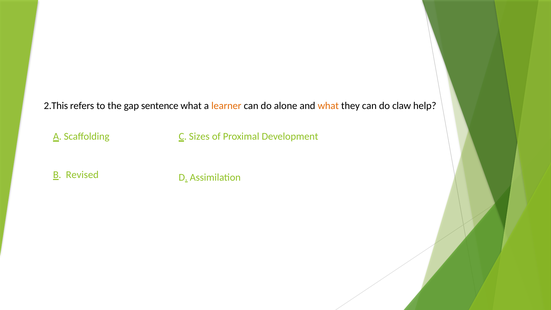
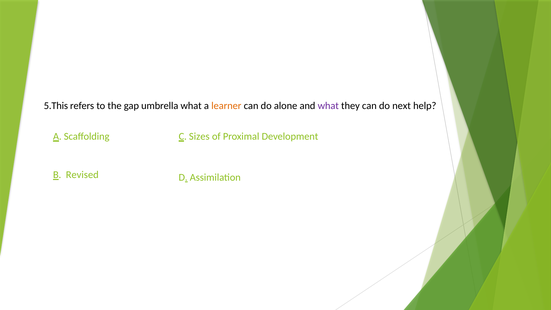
2.This: 2.This -> 5.This (56, 106)
sentence: sentence -> umbrella (160, 106)
what colour: orange -> purple (328, 106)
claw: claw -> next (402, 106)
